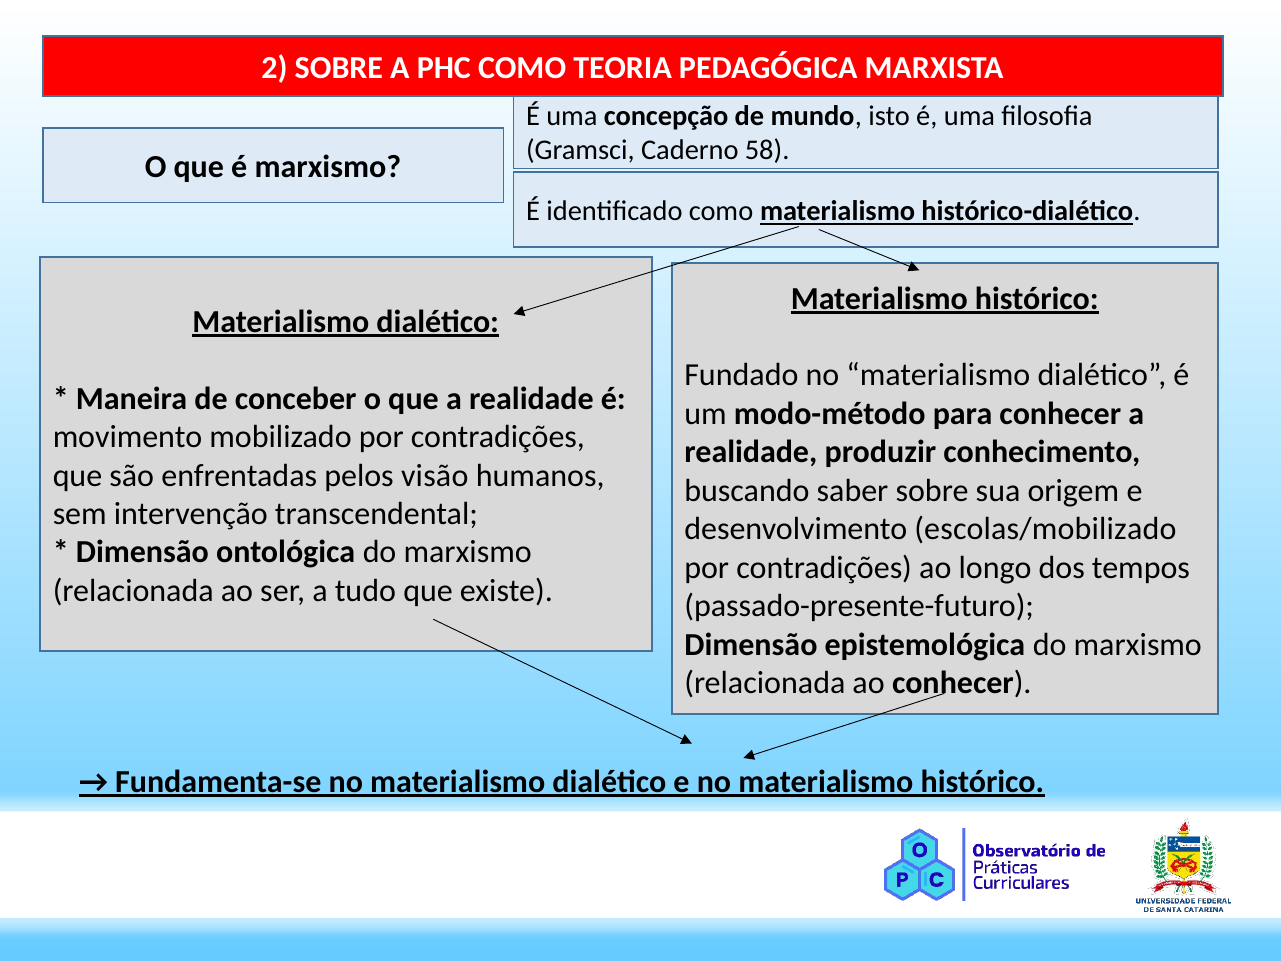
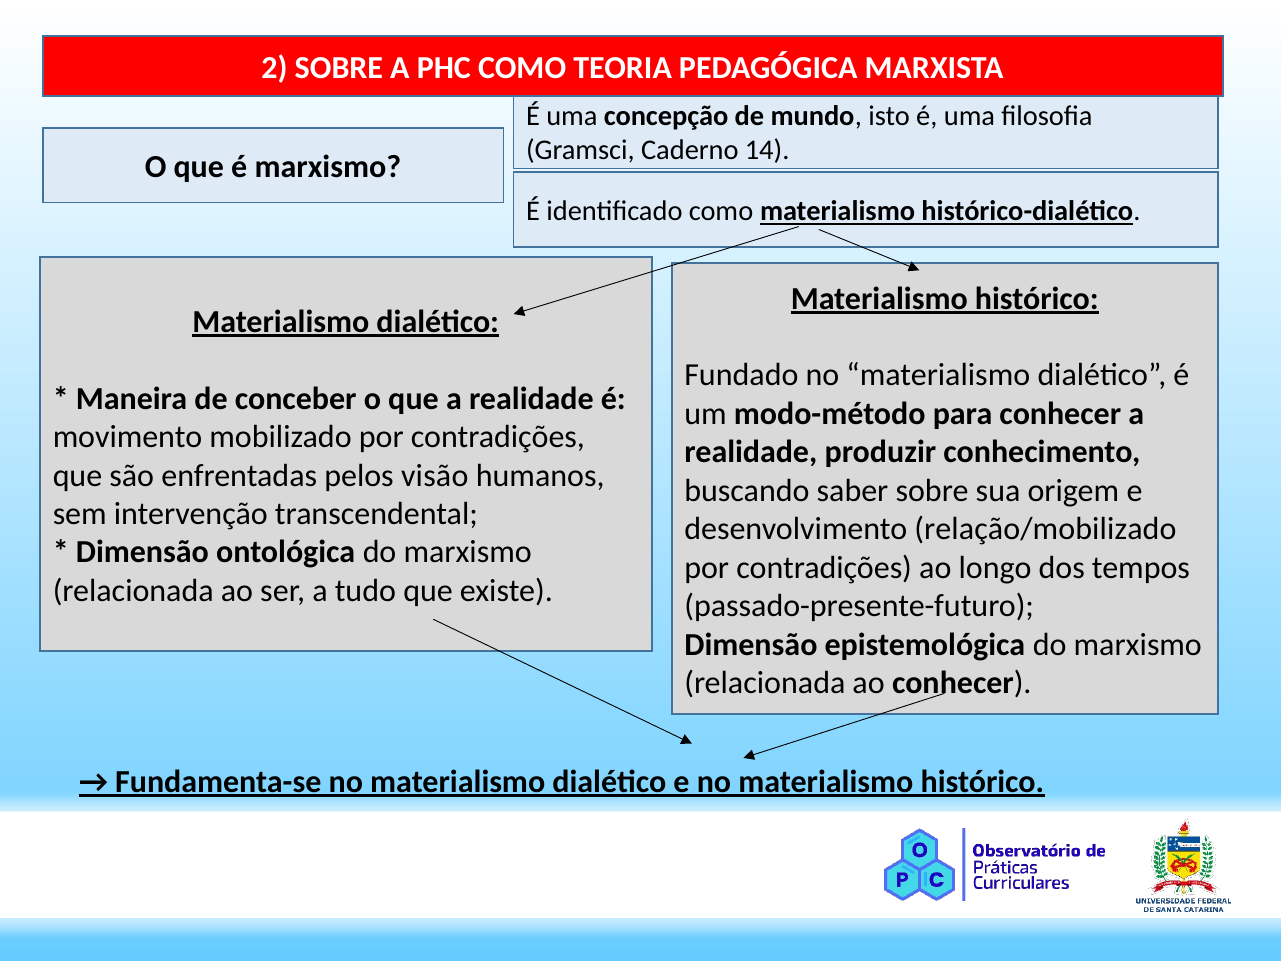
58: 58 -> 14 (767, 150)
escolas/mobilizado: escolas/mobilizado -> relação/mobilizado (1045, 529)
